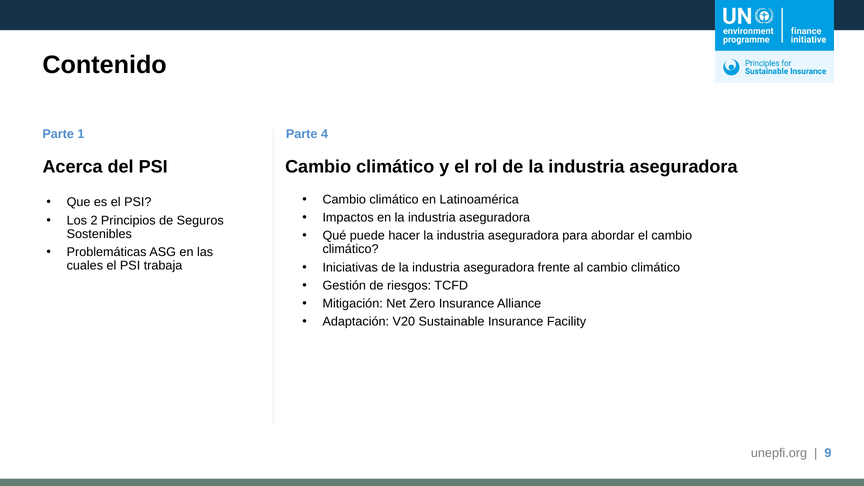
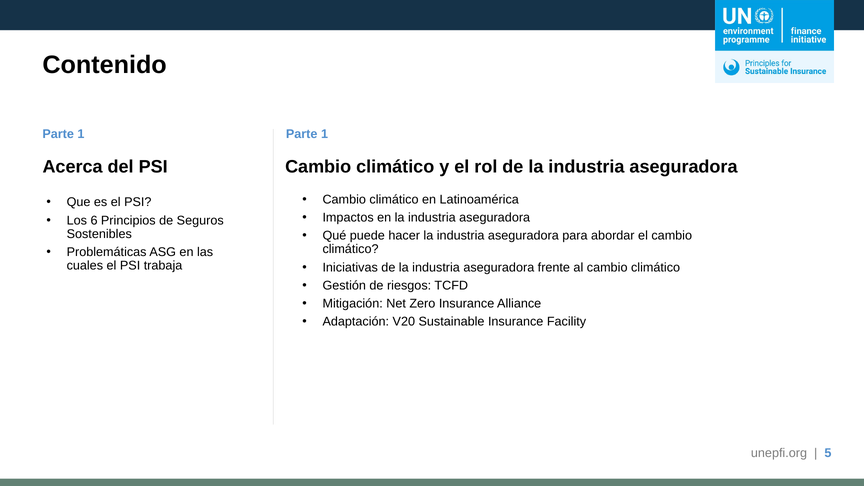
4: 4 -> 1 (325, 134)
2: 2 -> 6 (94, 220)
9: 9 -> 5 (828, 453)
